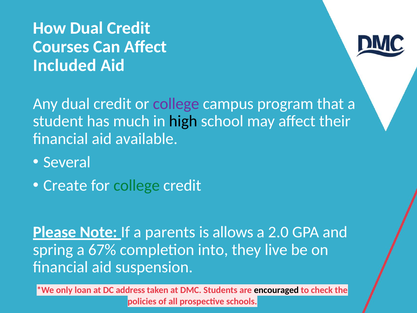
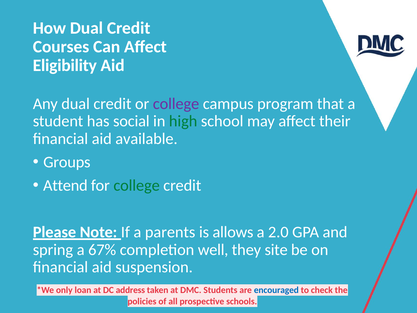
Included: Included -> Eligibility (65, 66)
much: much -> social (131, 121)
high colour: black -> green (183, 121)
Several: Several -> Groups (67, 162)
Create: Create -> Attend (65, 185)
into: into -> well (213, 249)
live: live -> site (276, 249)
encouraged colour: black -> blue (276, 290)
